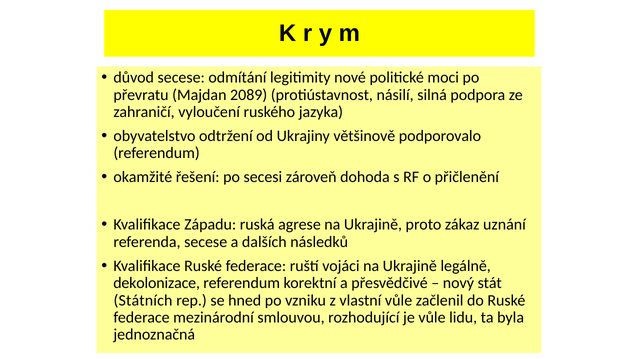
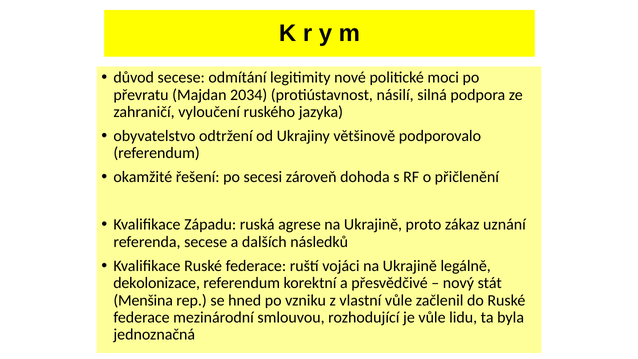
2089: 2089 -> 2034 (249, 95)
Státních: Státních -> Menšina (143, 300)
